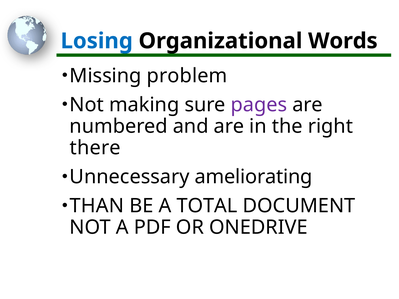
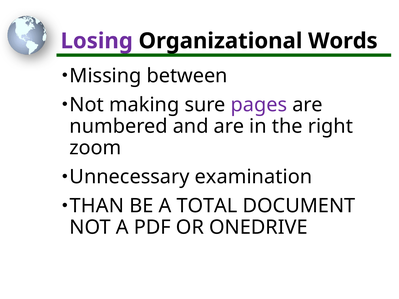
Losing colour: blue -> purple (97, 41)
problem: problem -> between (187, 76)
there: there -> zoom (95, 148)
ameliorating: ameliorating -> examination (253, 177)
